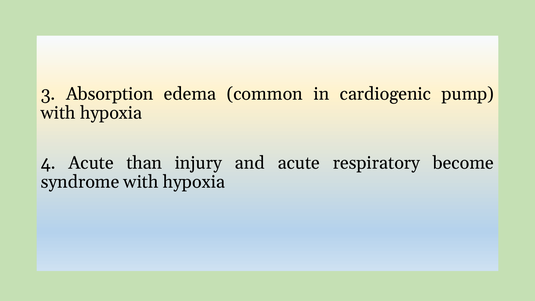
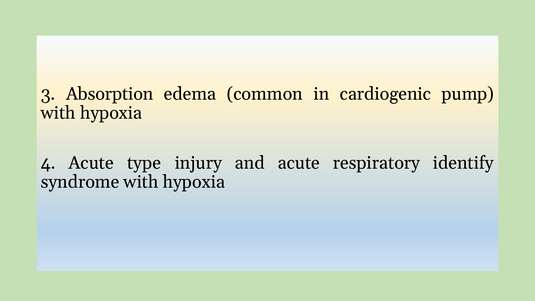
than: than -> type (144, 163)
become: become -> identify (463, 163)
